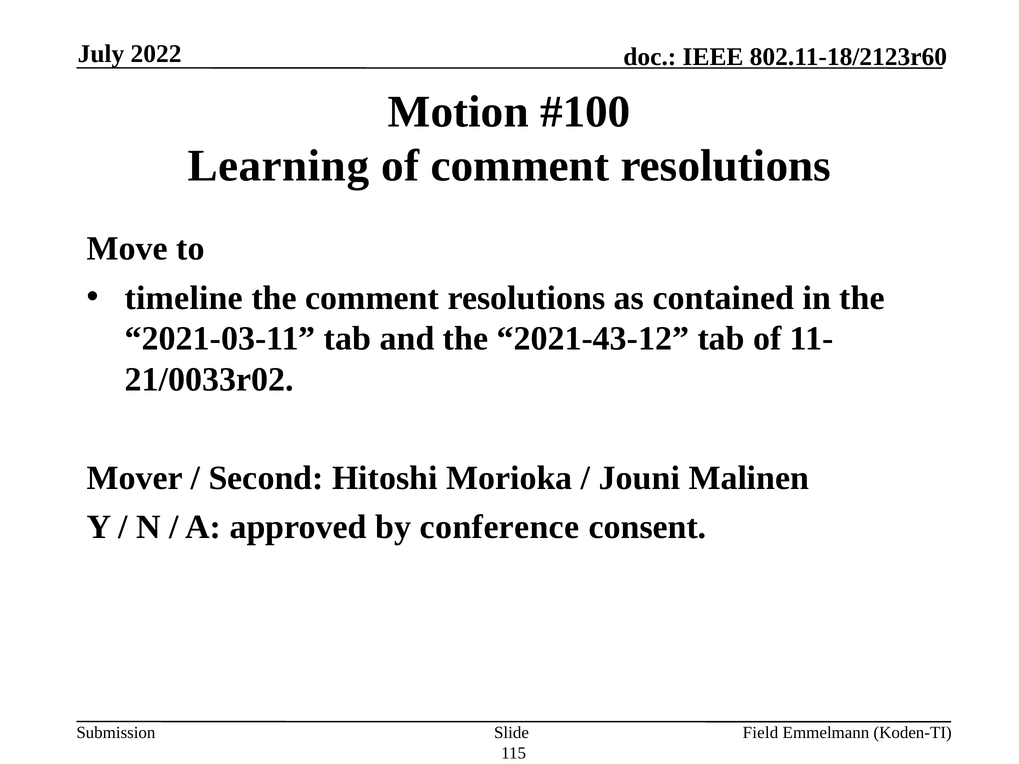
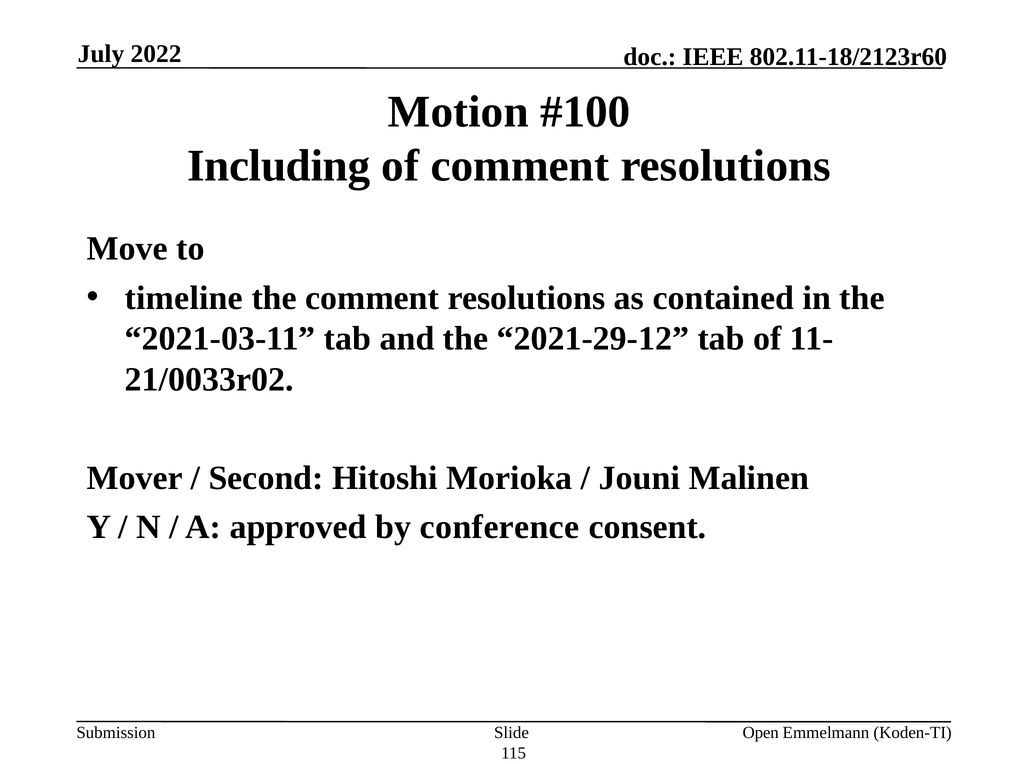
Learning: Learning -> Including (279, 166)
2021-43-12: 2021-43-12 -> 2021-29-12 (593, 339)
Field: Field -> Open (761, 733)
